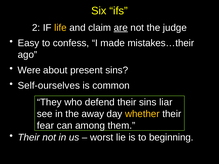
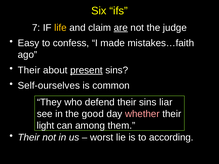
2: 2 -> 7 (36, 28)
mistakes…their: mistakes…their -> mistakes…faith (161, 43)
Were: Were -> Their (29, 70)
present underline: none -> present (86, 70)
away: away -> good (93, 114)
whether colour: yellow -> pink (142, 114)
fear: fear -> light (46, 126)
beginning: beginning -> according (171, 138)
